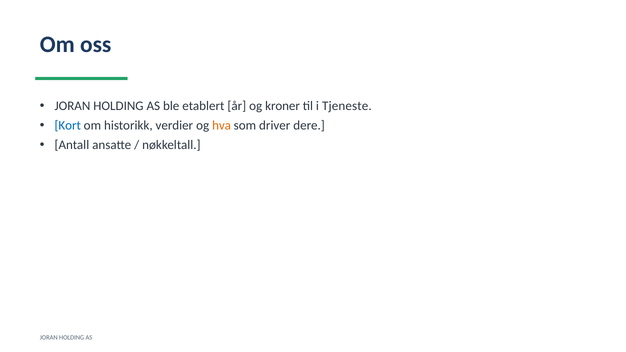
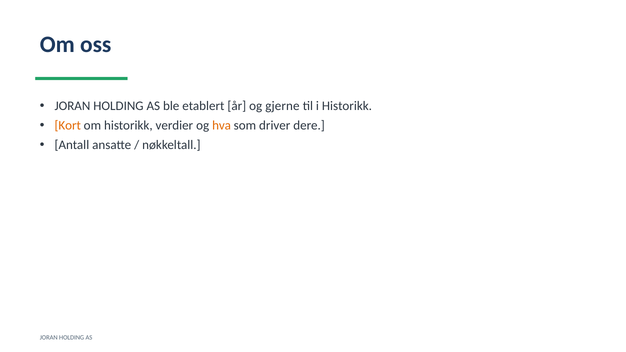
kroner: kroner -> gjerne (282, 106)
i Tjeneste: Tjeneste -> Historikk (347, 106)
Kort colour: blue -> orange (68, 126)
